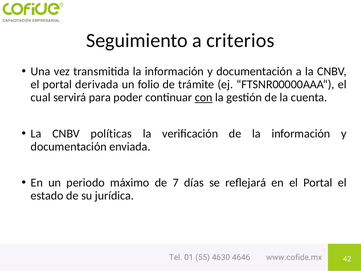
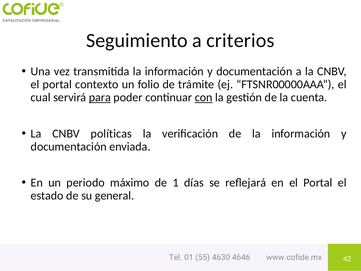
derivada: derivada -> contexto (97, 84)
para underline: none -> present (100, 97)
7: 7 -> 1 (176, 182)
jurídica: jurídica -> general (115, 195)
